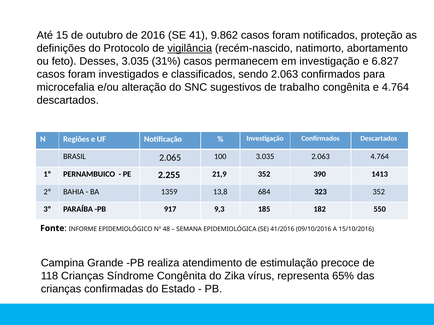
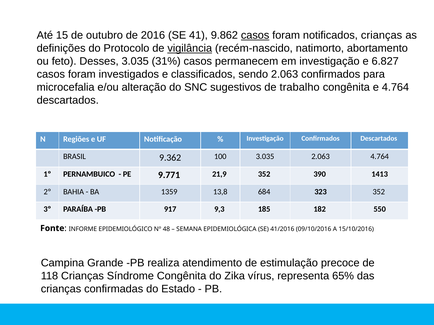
casos underline: none -> present (255, 35)
notificados proteção: proteção -> crianças (382, 35)
2.065: 2.065 -> 9.362 (170, 158)
2.255: 2.255 -> 9.771 (169, 175)
